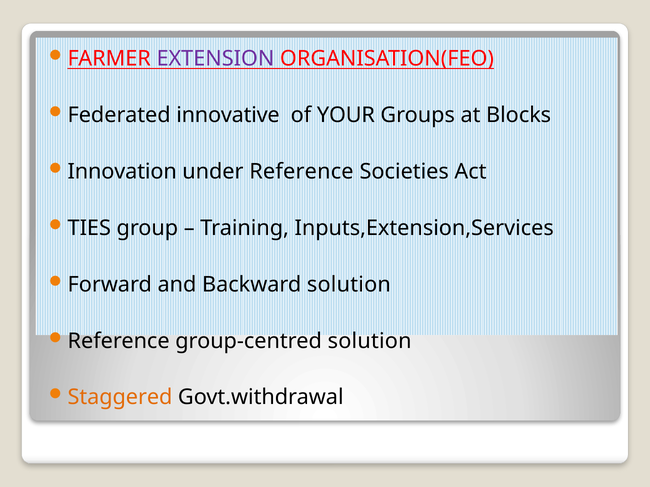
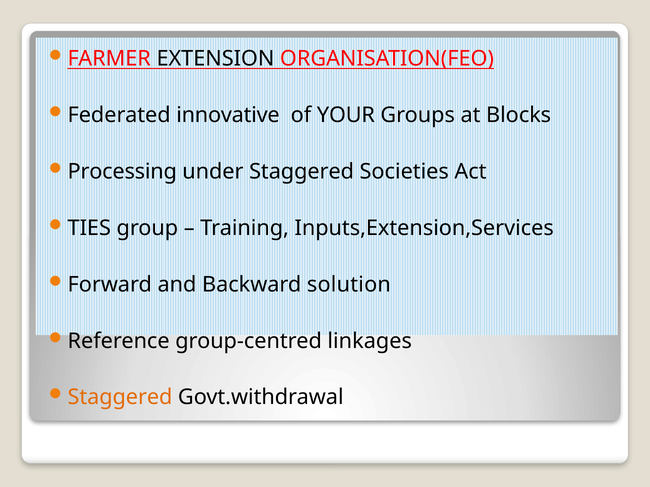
EXTENSION colour: purple -> black (215, 59)
Innovation: Innovation -> Processing (122, 172)
under Reference: Reference -> Staggered (302, 172)
group-centred solution: solution -> linkages (370, 341)
